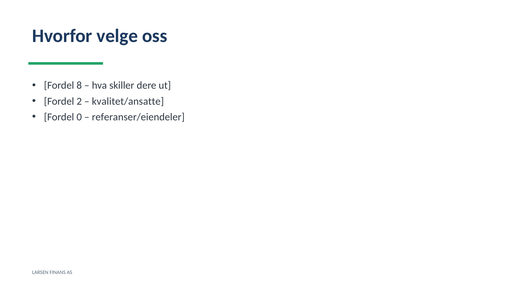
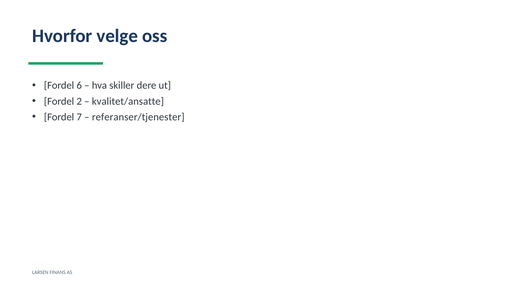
8: 8 -> 6 (79, 86)
0: 0 -> 7 (79, 117)
referanser/eiendeler: referanser/eiendeler -> referanser/tjenester (138, 117)
